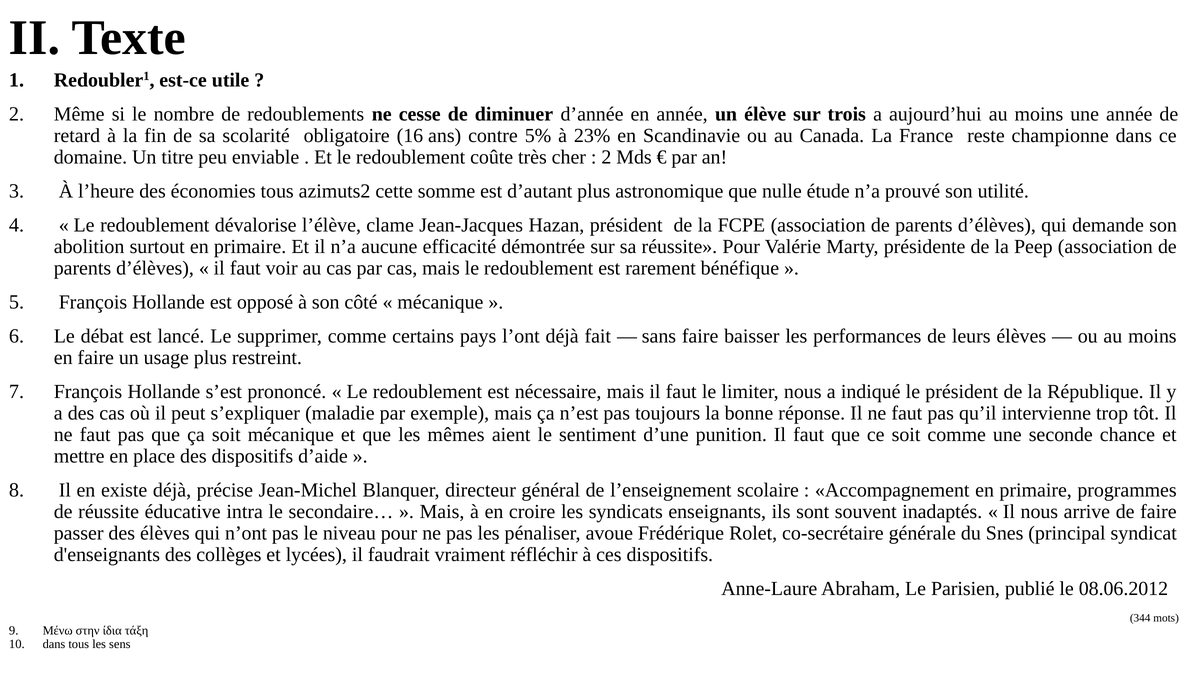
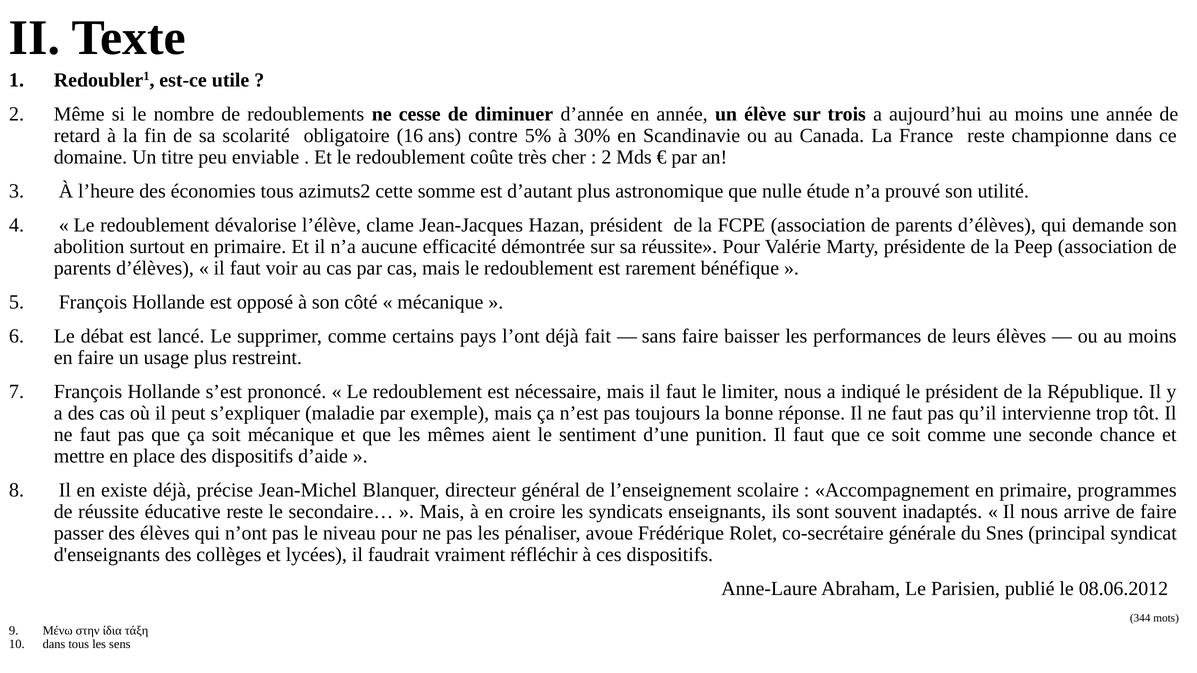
23%: 23% -> 30% (592, 136)
éducative intra: intra -> reste (245, 512)
